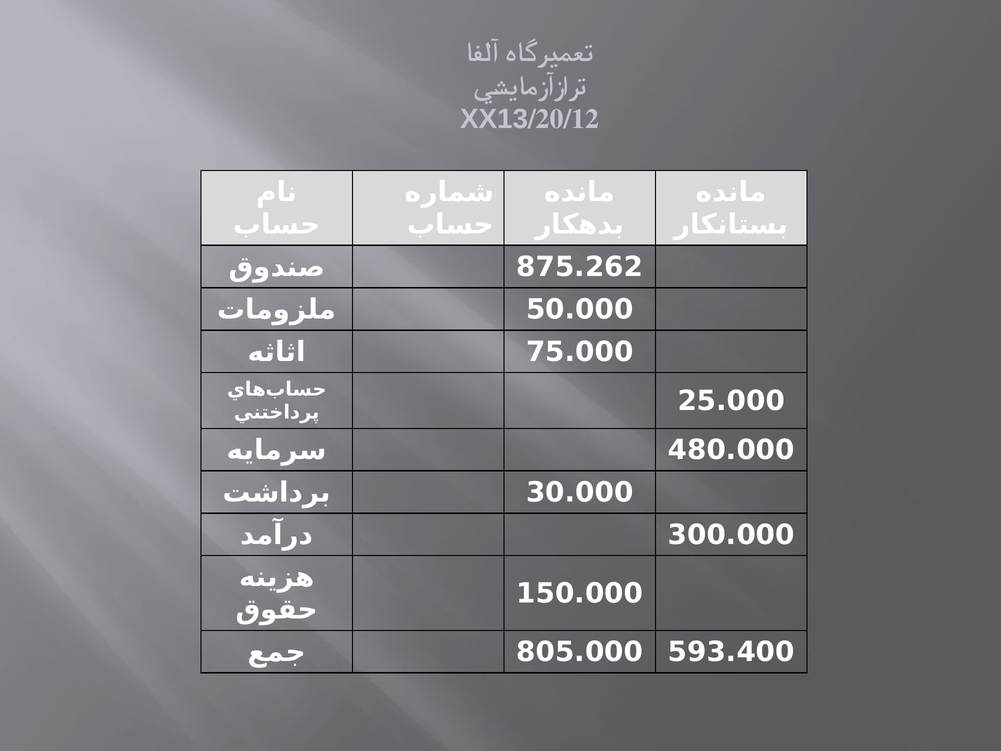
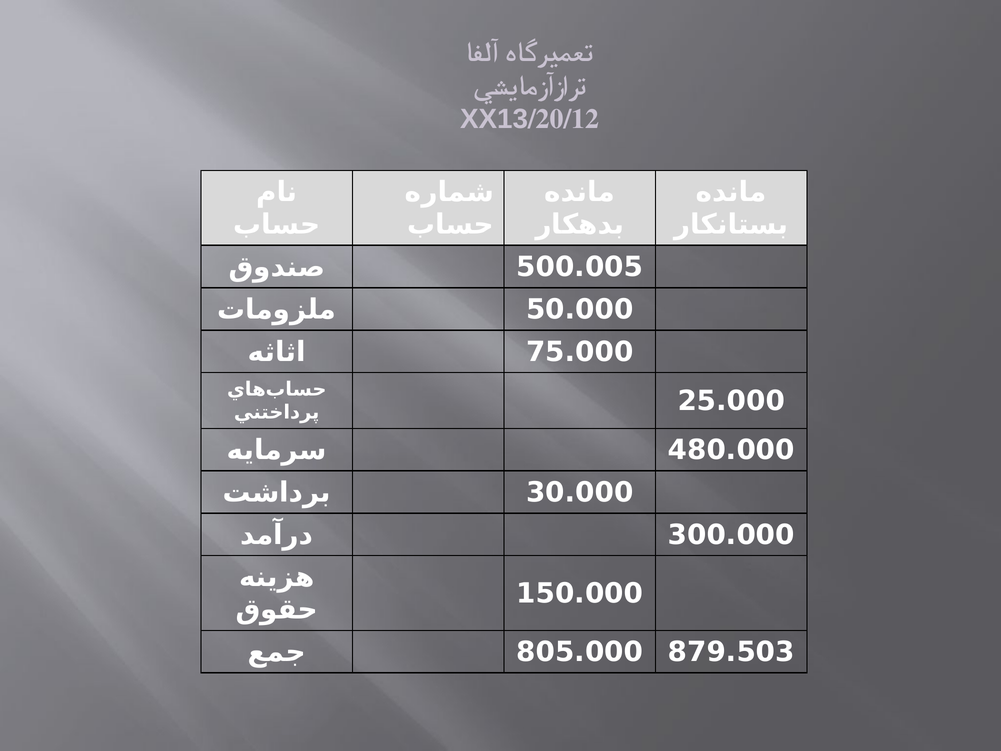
875.262: 875.262 -> 500.005 (580, 267)
593.400: 593.400 -> 879.503 (731, 652)
